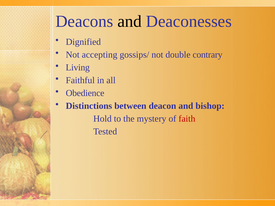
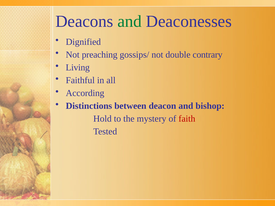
and colour: black -> green (130, 21)
accepting: accepting -> preaching (100, 55)
Obedience: Obedience -> According (85, 93)
